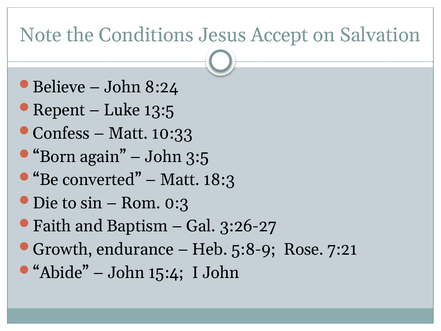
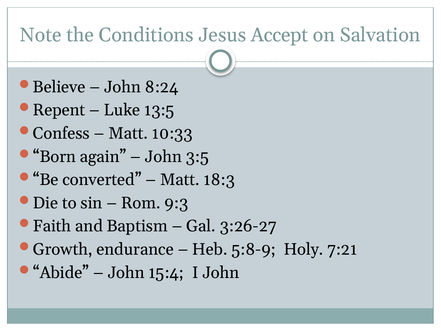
0:3: 0:3 -> 9:3 (176, 203)
Rose: Rose -> Holy (304, 249)
